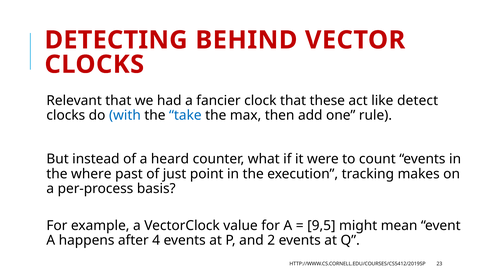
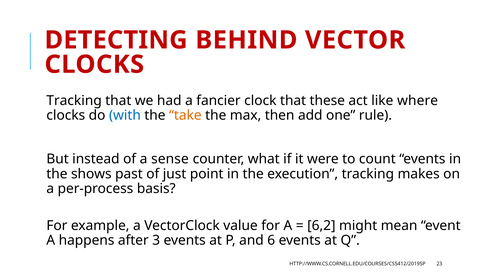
Relevant: Relevant -> Tracking (74, 100)
detect: detect -> where (418, 100)
take colour: blue -> orange (185, 115)
heard: heard -> sense (170, 159)
where: where -> shows (91, 174)
9,5: 9,5 -> 6,2 (321, 225)
4: 4 -> 3 (156, 240)
2: 2 -> 6 (271, 240)
